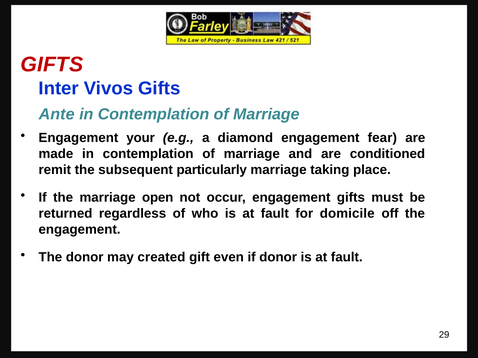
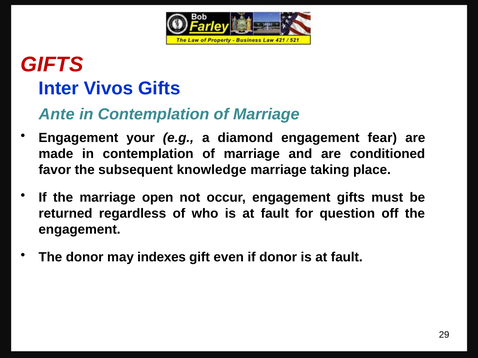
remit: remit -> favor (55, 170)
particularly: particularly -> knowledge (212, 170)
domicile: domicile -> question (347, 214)
created: created -> indexes (162, 258)
